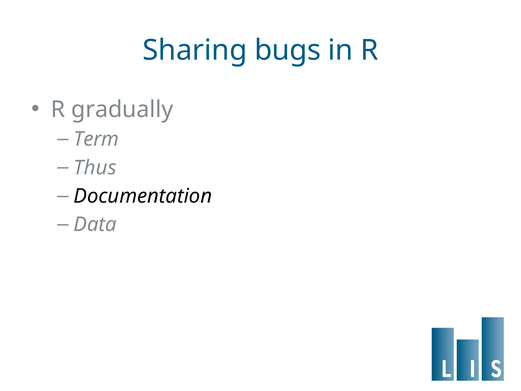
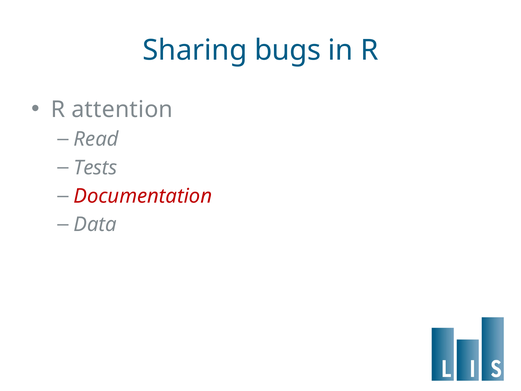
gradually: gradually -> attention (122, 109)
Term: Term -> Read (96, 139)
Thus: Thus -> Tests (95, 168)
Documentation colour: black -> red (143, 196)
